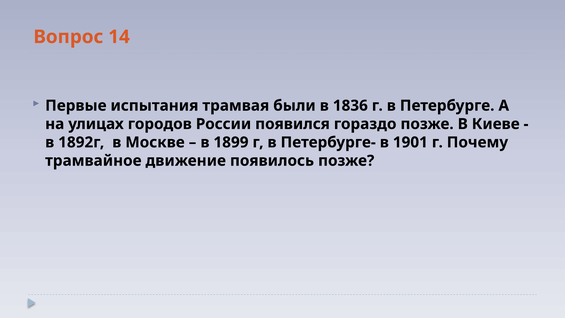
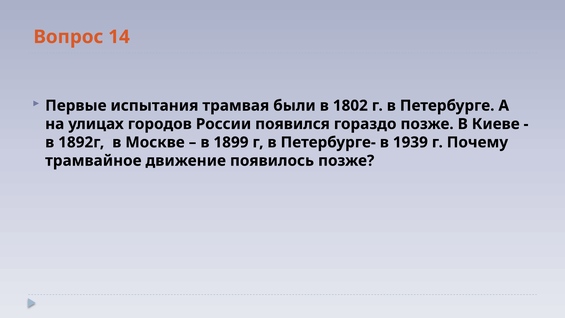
1836: 1836 -> 1802 (350, 106)
1901: 1901 -> 1939 (410, 142)
